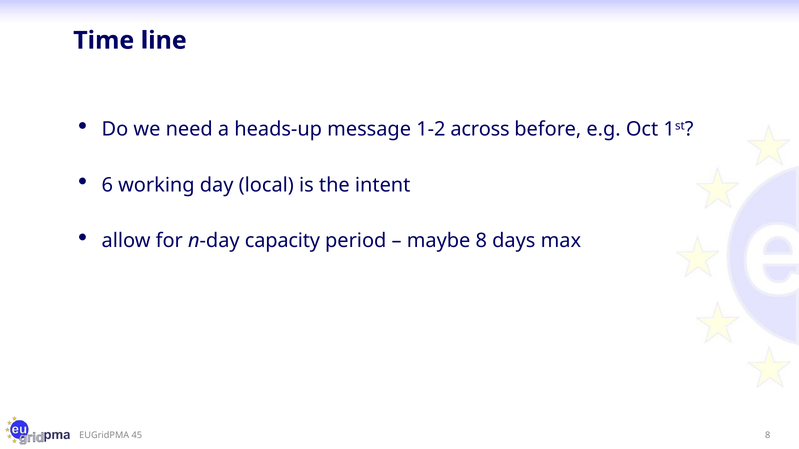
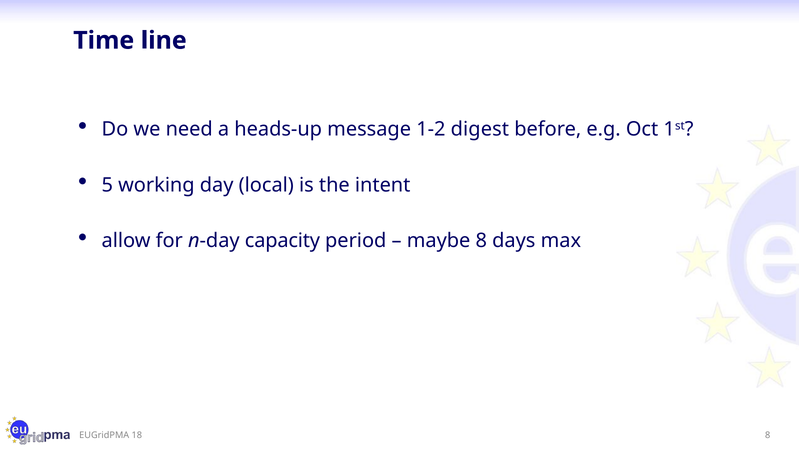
across: across -> digest (480, 129)
6: 6 -> 5 (107, 185)
45: 45 -> 18 (137, 435)
